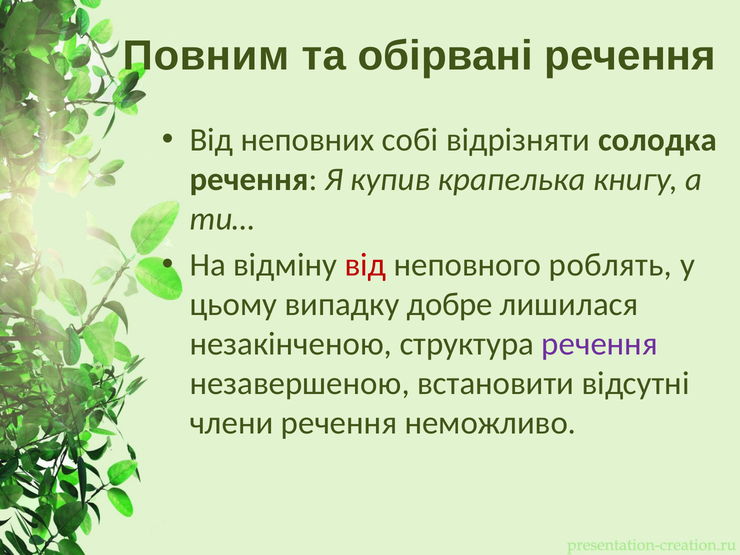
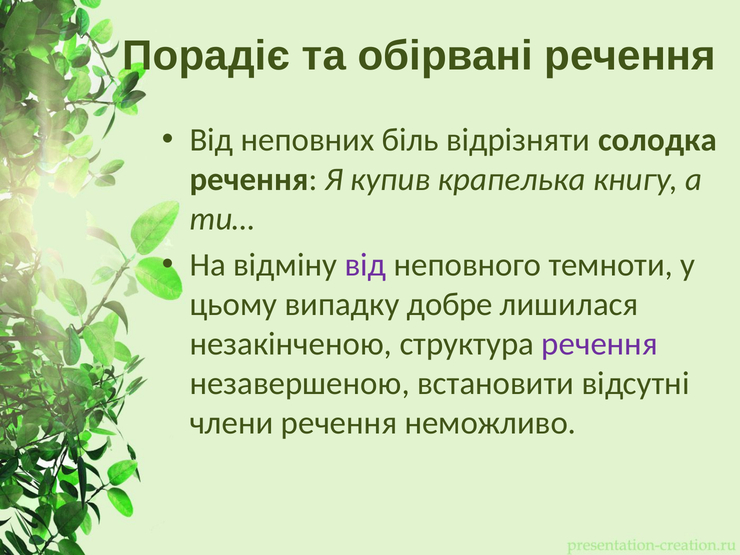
Повним: Повним -> Порадіє (206, 56)
собі: собі -> біль (410, 140)
від colour: red -> purple (365, 265)
роблять: роблять -> темноти (611, 265)
